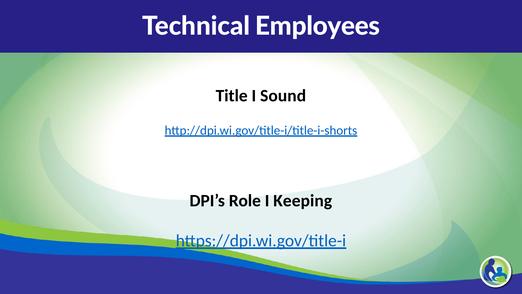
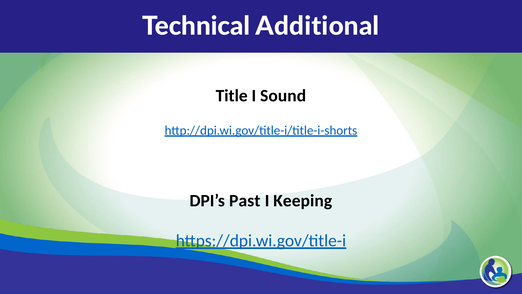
Employees: Employees -> Additional (317, 26)
Role: Role -> Past (245, 200)
